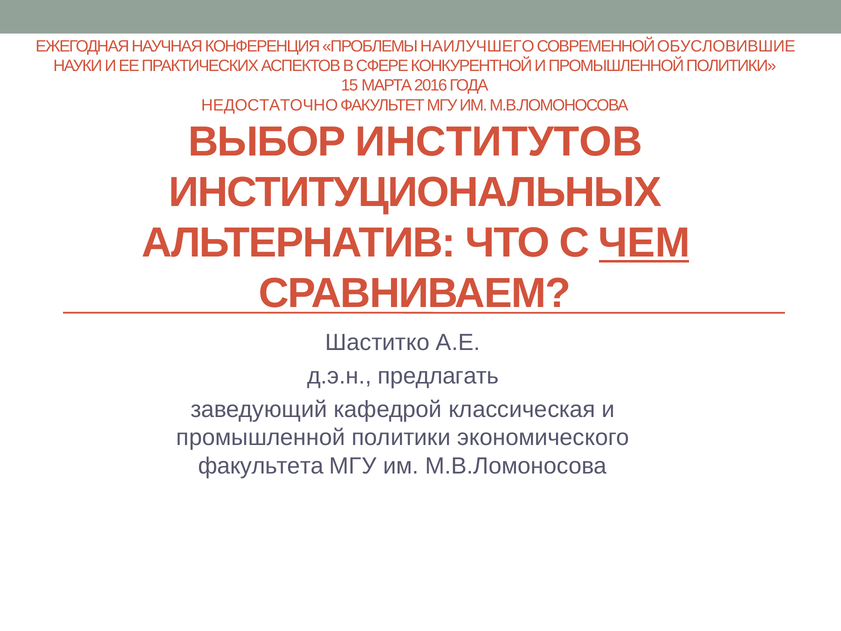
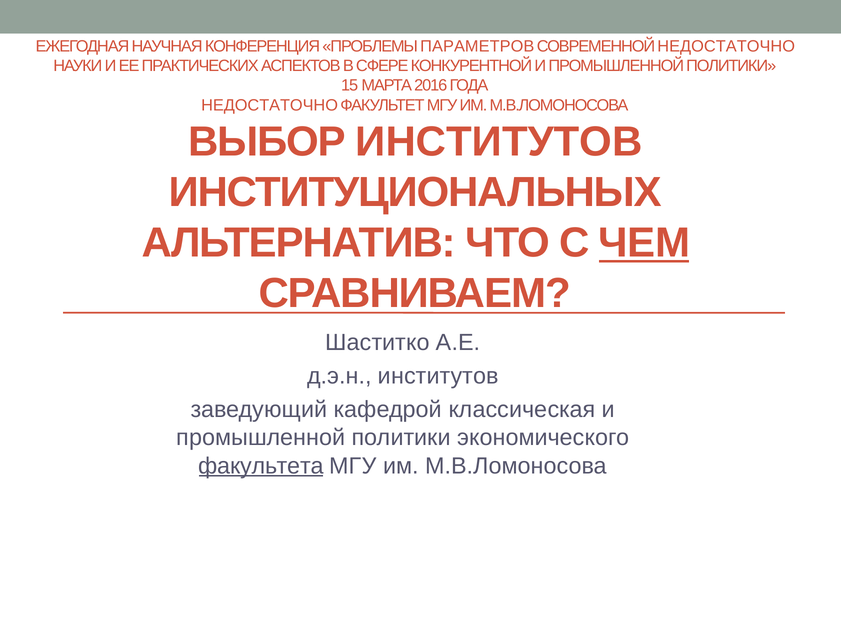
НАИЛУЧШЕГО: НАИЛУЧШЕГО -> ПАРАМЕТРОВ (477, 46)
СОВРЕМЕННОЙ ОБУСЛОВИВШИЕ: ОБУСЛОВИВШИЕ -> НЕДОСТАТОЧНО (726, 46)
д.э.н предлагать: предлагать -> институтов (438, 376)
факультета underline: none -> present (261, 466)
